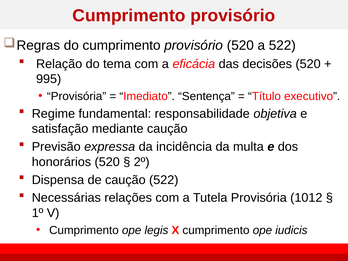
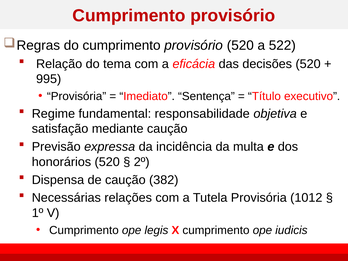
caução 522: 522 -> 382 (164, 180)
